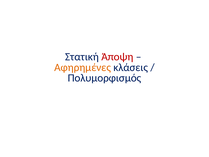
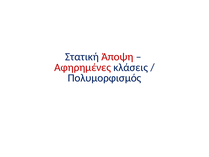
Αφηρημένες colour: orange -> red (83, 67)
